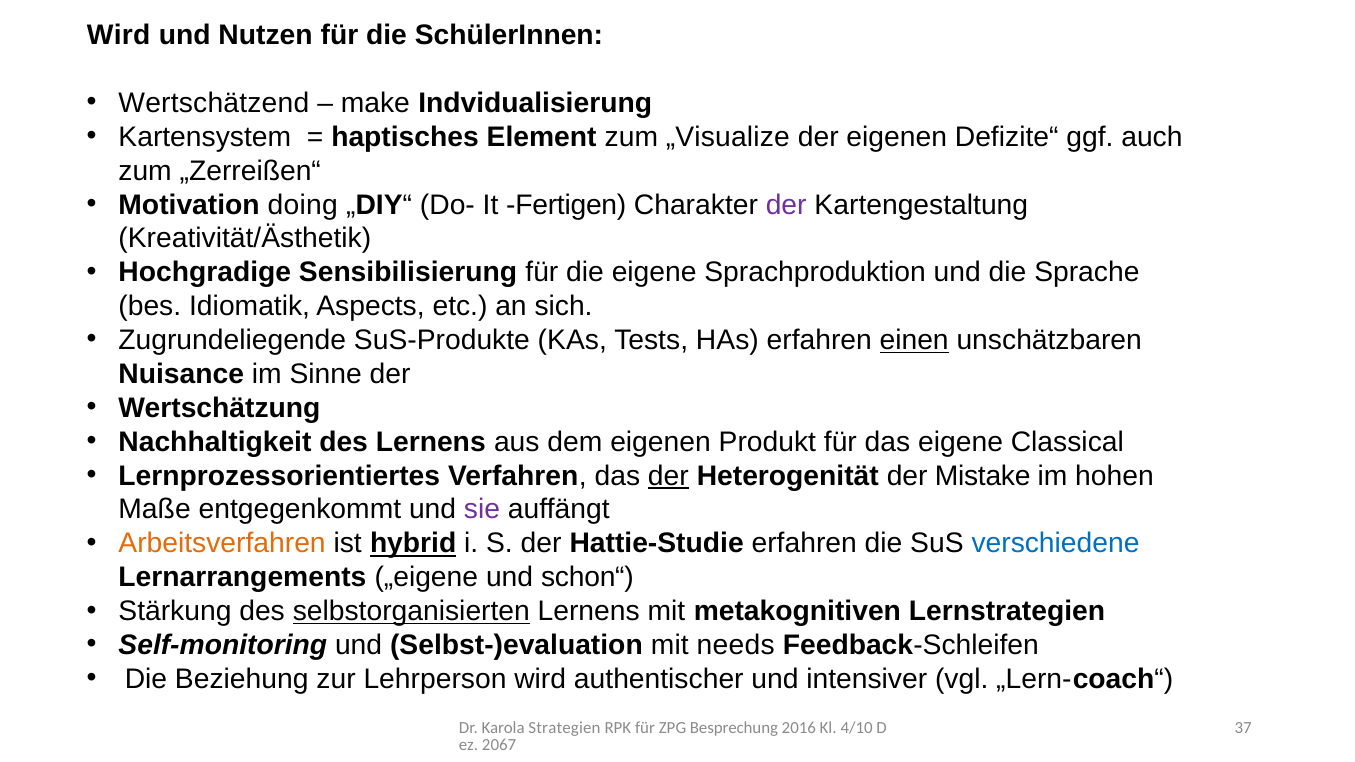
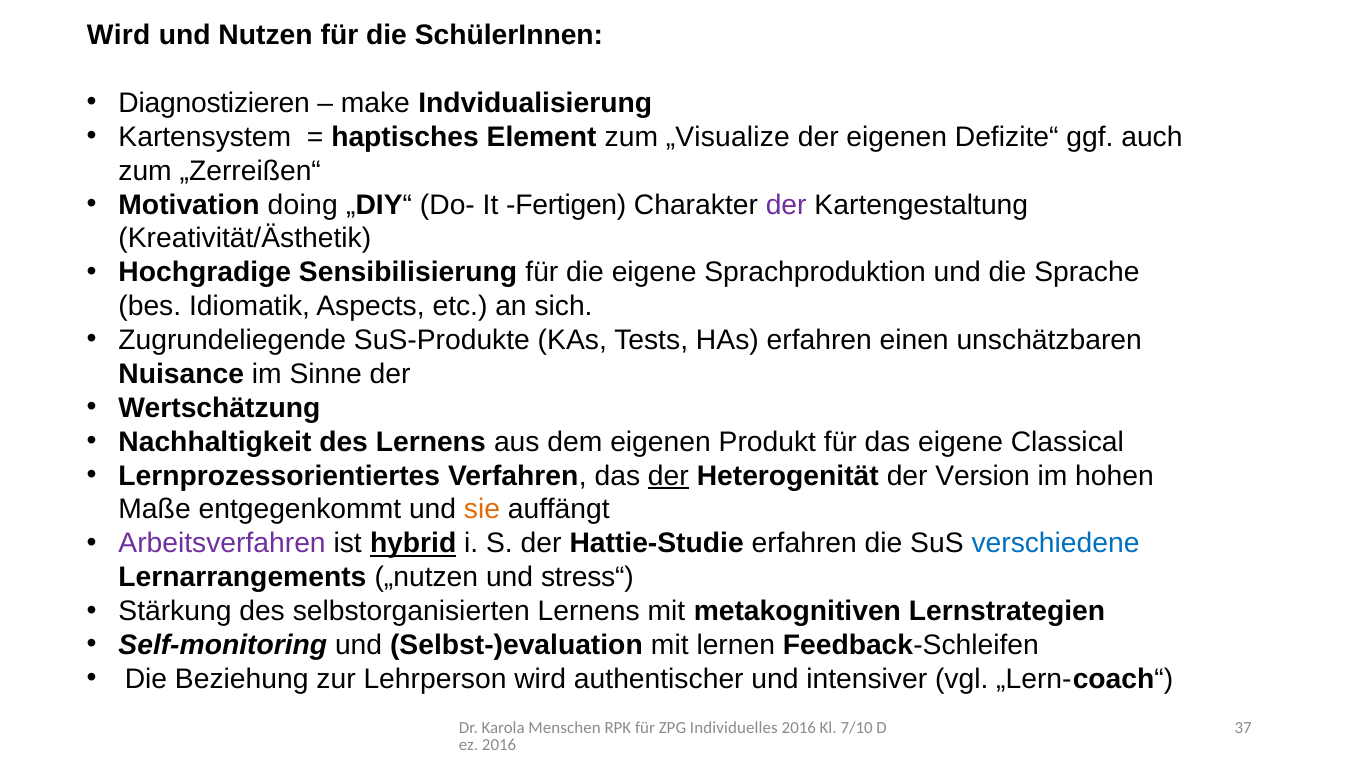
Wertschätzend: Wertschätzend -> Diagnostizieren (214, 103)
einen underline: present -> none (914, 340)
Mistake: Mistake -> Version (983, 476)
sie colour: purple -> orange (482, 510)
Arbeitsverfahren colour: orange -> purple (222, 544)
„eigene: „eigene -> „nutzen (426, 578)
schon“: schon“ -> stress“ (587, 578)
selbstorganisierten underline: present -> none (411, 611)
needs: needs -> lernen (736, 645)
Strategien: Strategien -> Menschen (565, 728)
Besprechung: Besprechung -> Individuelles (734, 728)
4/10: 4/10 -> 7/10 (857, 728)
2067: 2067 -> 2016 (499, 745)
